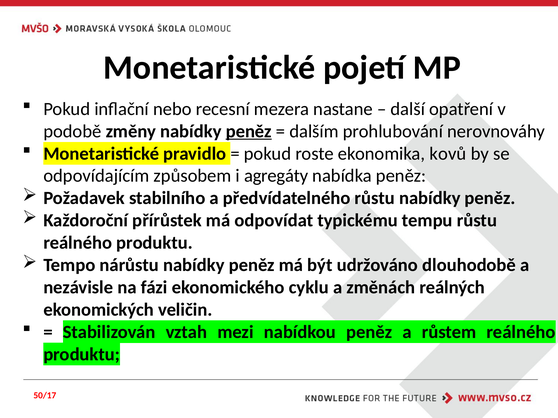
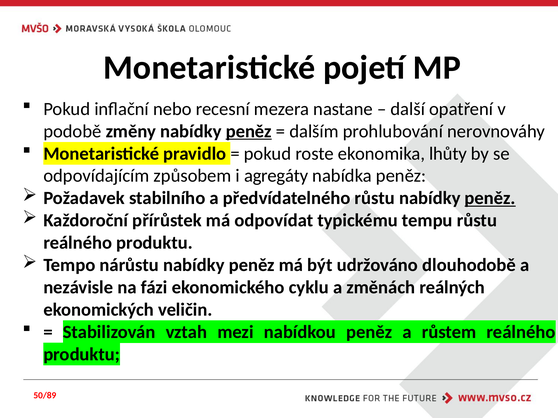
kovů: kovů -> lhůty (448, 154)
peněz underline: none -> present (490, 198)
50/17: 50/17 -> 50/89 (45, 396)
